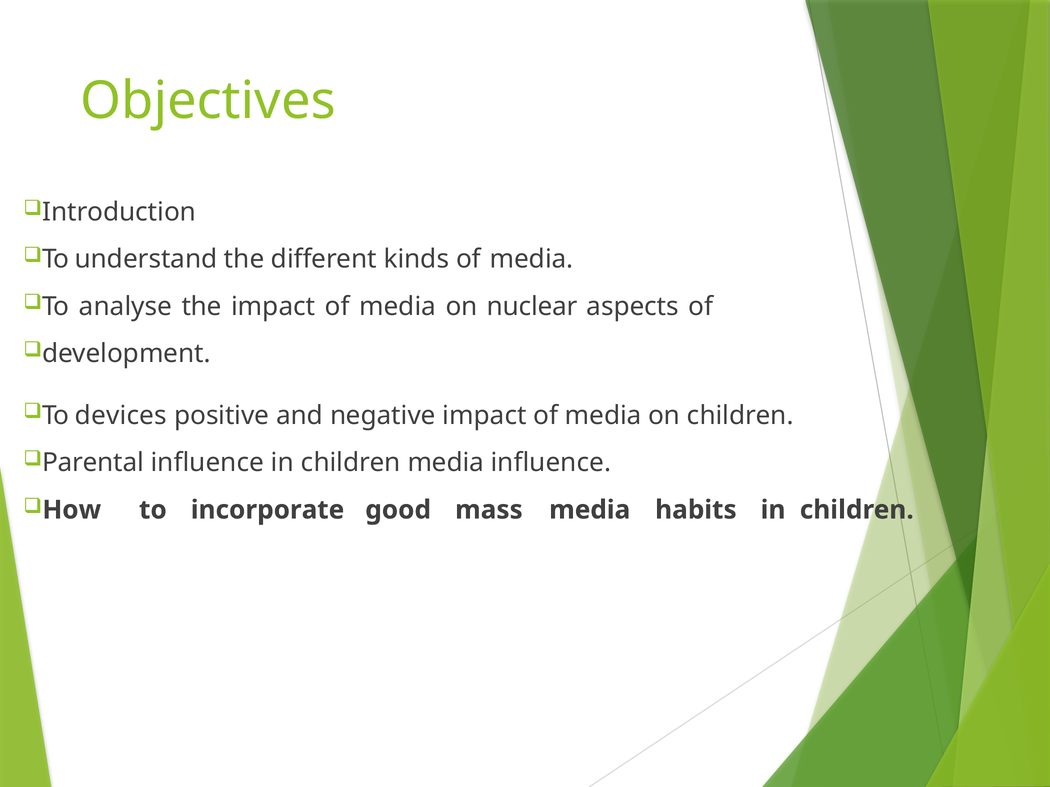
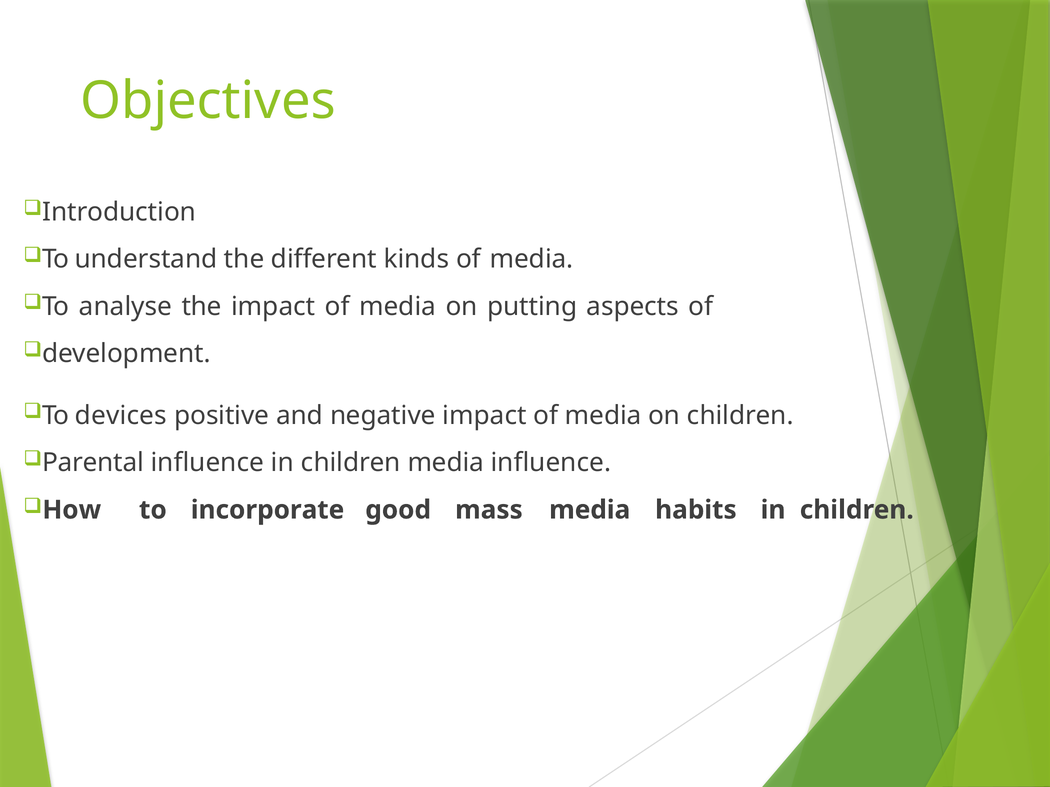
nuclear: nuclear -> putting (532, 307)
